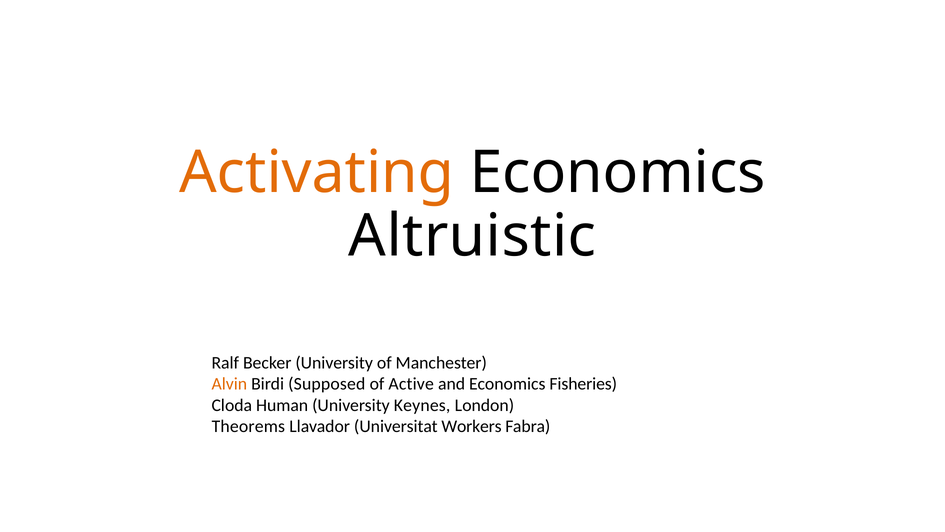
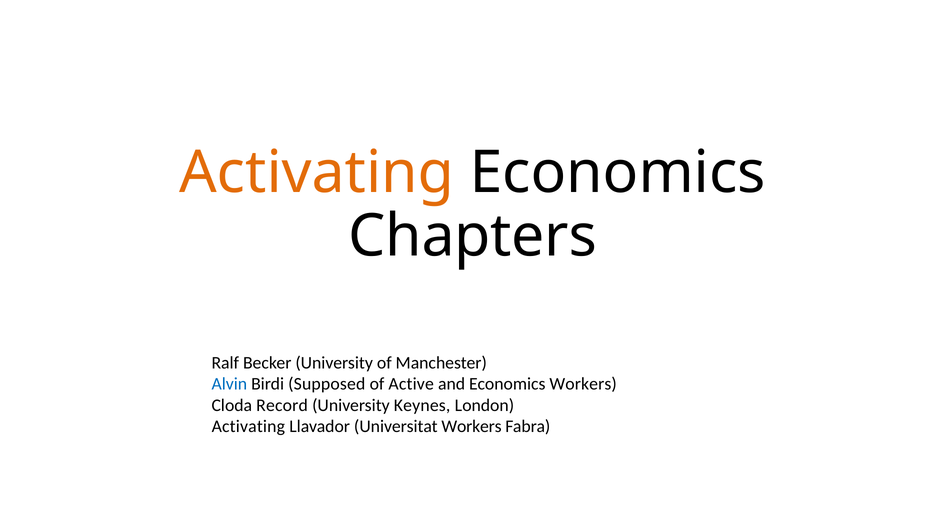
Altruistic: Altruistic -> Chapters (473, 236)
Alvin colour: orange -> blue (229, 384)
Economics Fisheries: Fisheries -> Workers (583, 384)
Human: Human -> Record (282, 405)
Theorems: Theorems -> Activating (248, 426)
